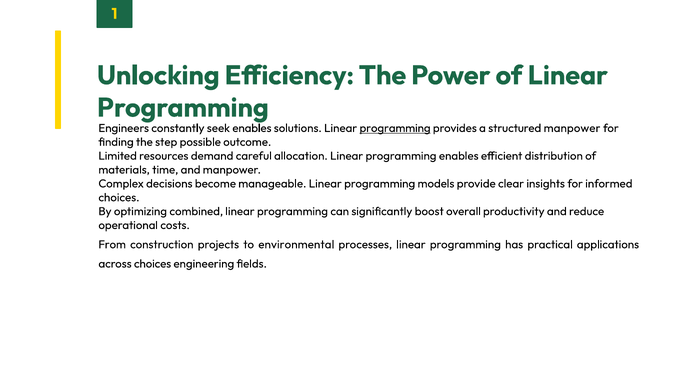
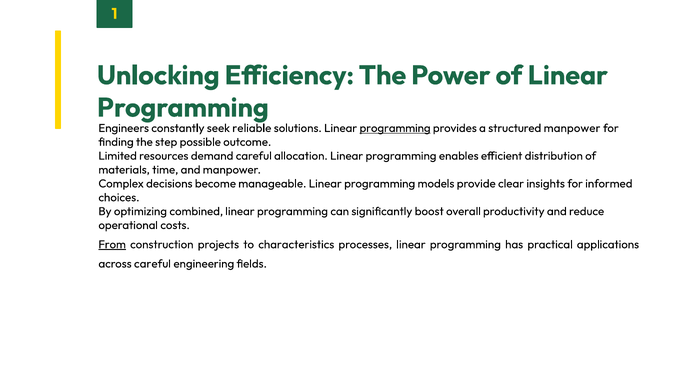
seek enables: enables -> reliable (252, 128)
From underline: none -> present (112, 245)
environmental: environmental -> characteristics (296, 245)
across choices: choices -> careful (152, 264)
